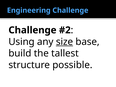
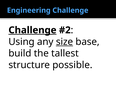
Challenge underline: none -> present (32, 30)
